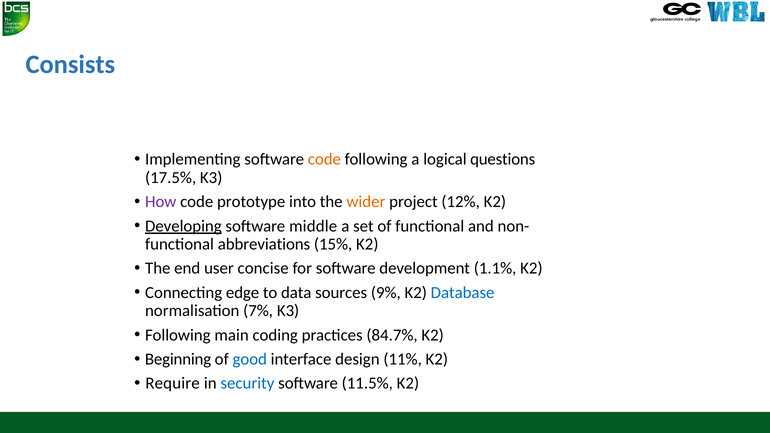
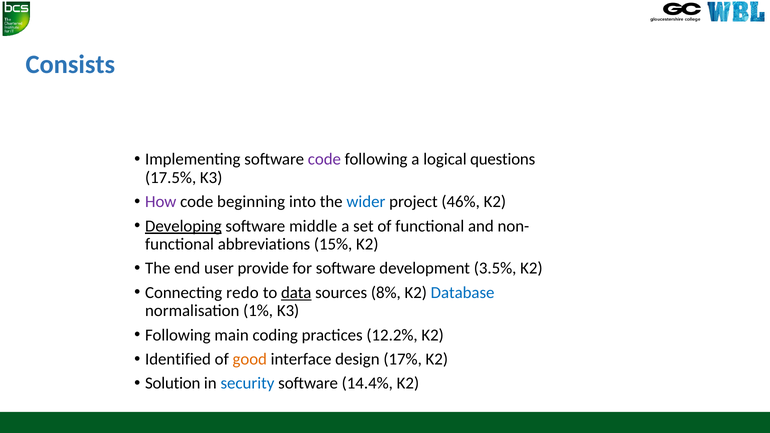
code colour: orange -> purple (324, 159)
prototype: prototype -> beginning (251, 202)
wider colour: orange -> blue (366, 202)
12%: 12% -> 46% (461, 202)
concise: concise -> provide (263, 268)
1.1%: 1.1% -> 3.5% (495, 268)
edge: edge -> redo (242, 293)
data underline: none -> present (296, 293)
9%: 9% -> 8% (386, 293)
7%: 7% -> 1% (258, 311)
84.7%: 84.7% -> 12.2% (392, 335)
Beginning: Beginning -> Identified (178, 359)
good colour: blue -> orange (250, 359)
11%: 11% -> 17% (403, 359)
Require: Require -> Solution (173, 384)
11.5%: 11.5% -> 14.4% (367, 384)
